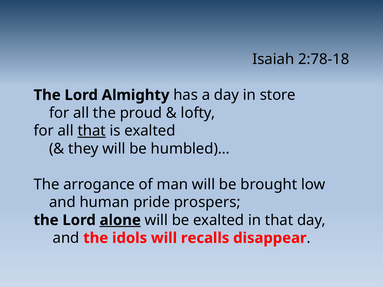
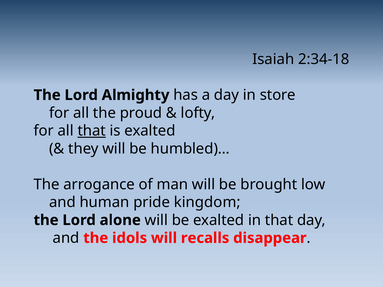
2:78-18: 2:78-18 -> 2:34-18 (324, 59)
prospers: prospers -> kingdom (207, 202)
alone underline: present -> none (120, 220)
